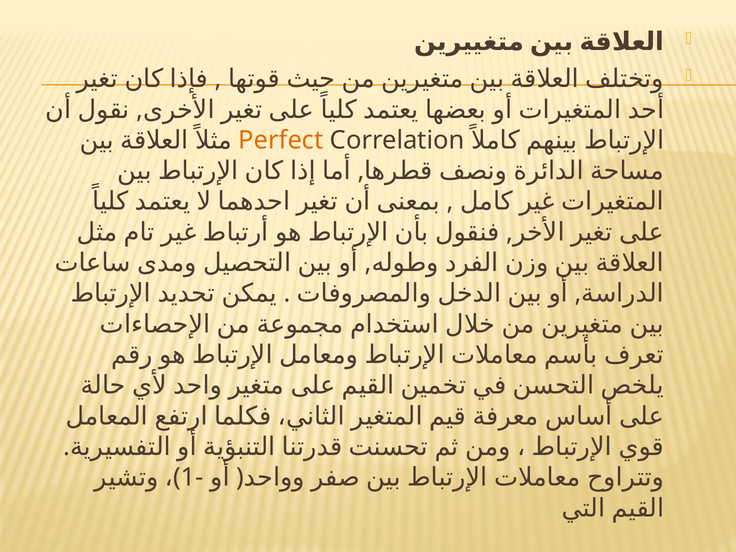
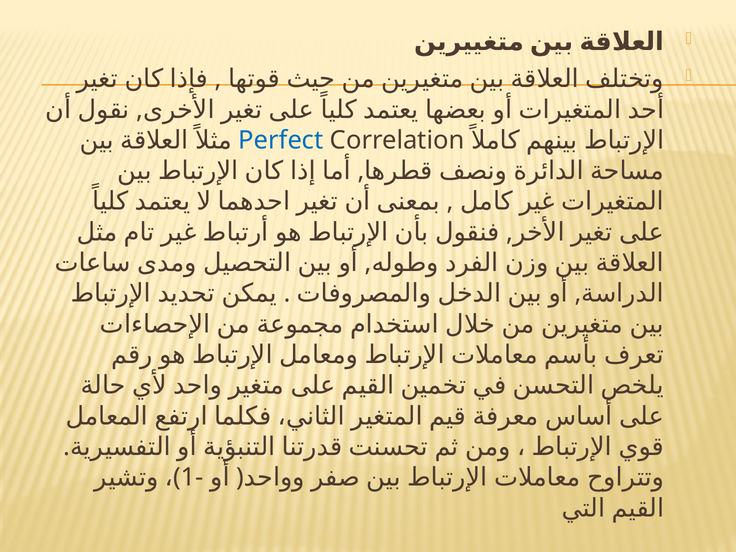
Perfect colour: orange -> blue (281, 140)
